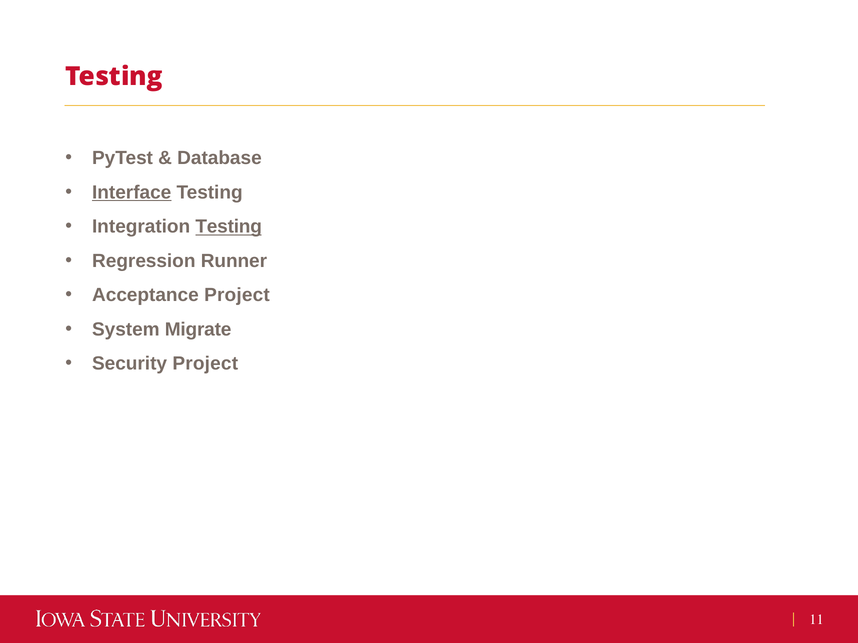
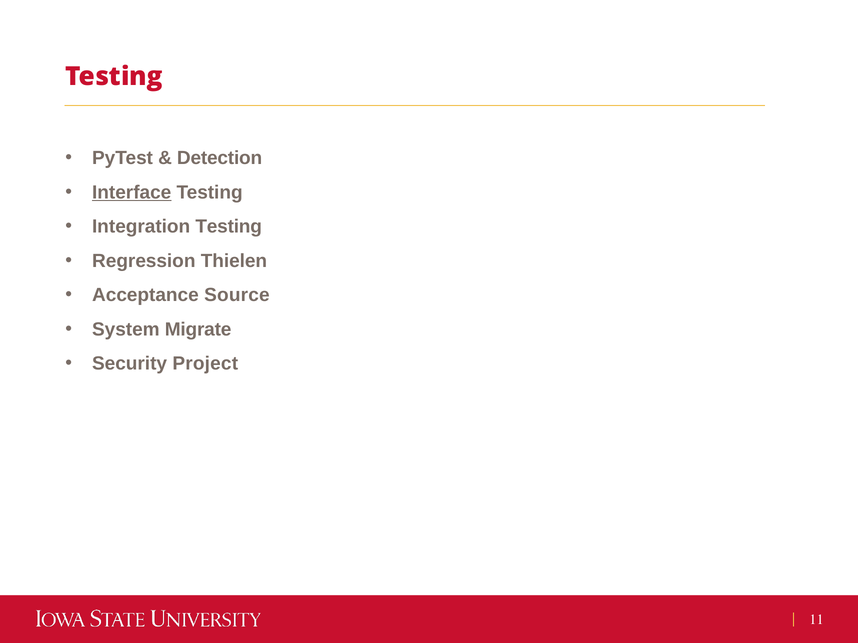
Database: Database -> Detection (220, 158)
Testing underline: present -> none (229, 227)
Runner: Runner -> Thielen (234, 261)
Acceptance Project: Project -> Source (237, 295)
